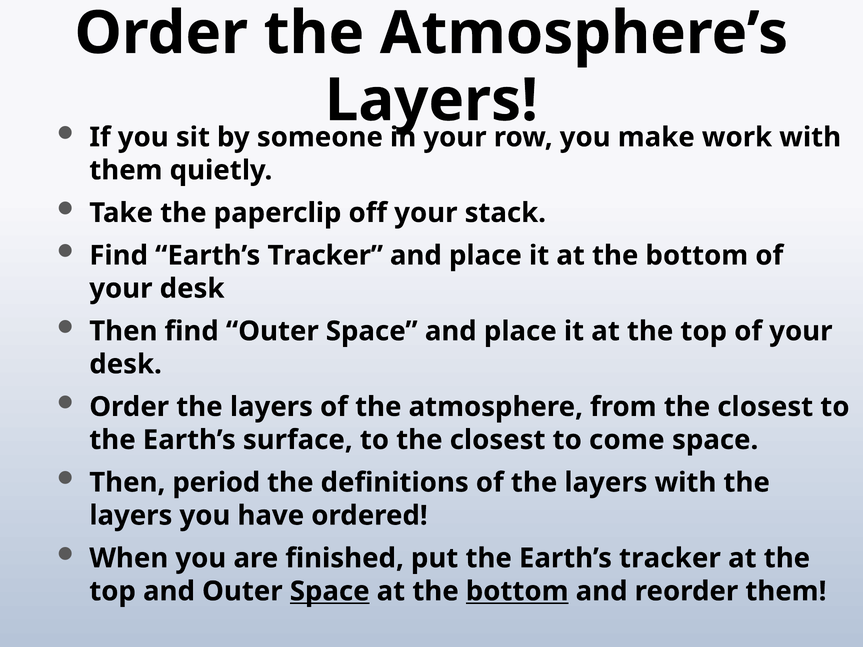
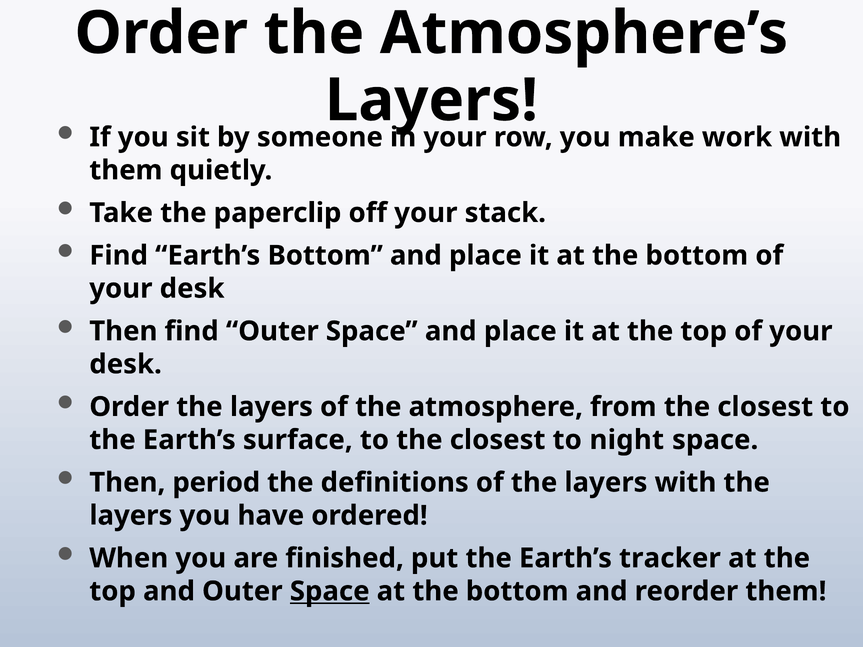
Find Earth’s Tracker: Tracker -> Bottom (325, 256)
come: come -> night (627, 440)
bottom underline: present -> none (517, 591)
